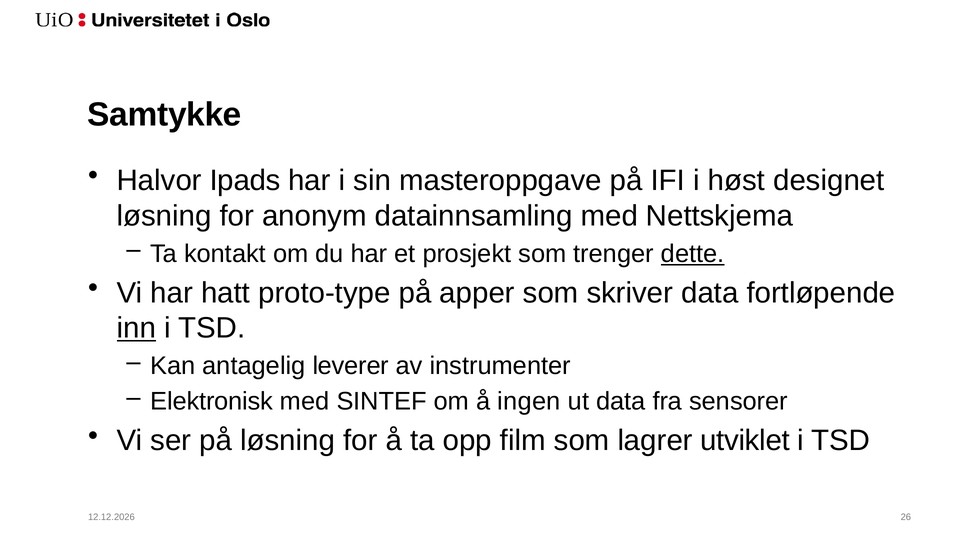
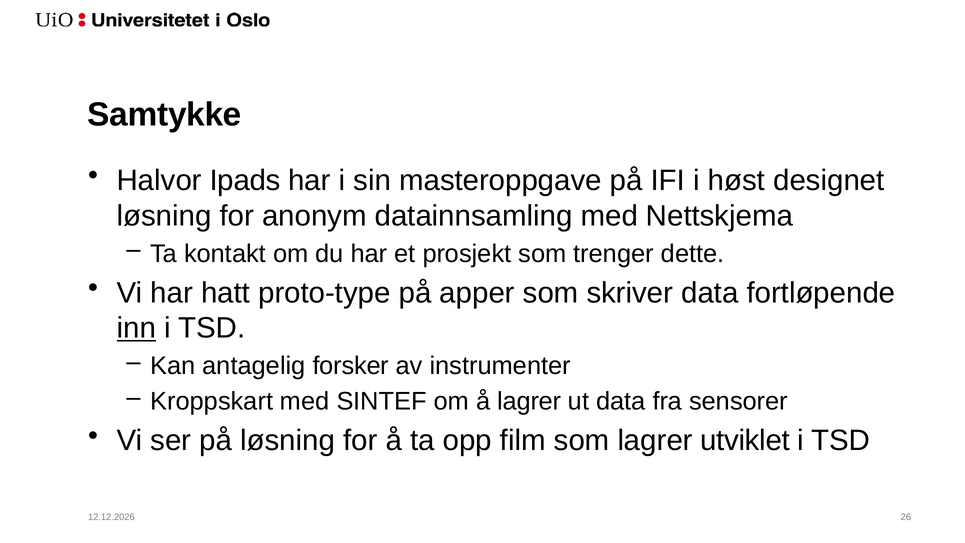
dette underline: present -> none (693, 254)
leverer: leverer -> forsker (351, 366)
Elektronisk: Elektronisk -> Kroppskart (212, 401)
å ingen: ingen -> lagrer (529, 401)
